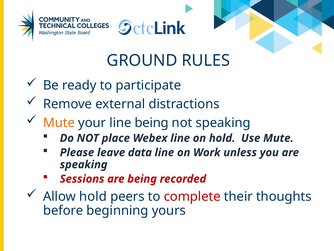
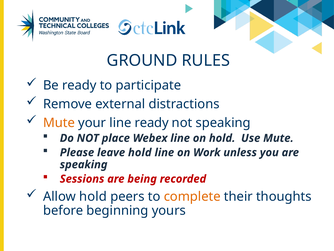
line being: being -> ready (152, 123)
leave data: data -> hold (140, 152)
complete colour: red -> orange (192, 196)
